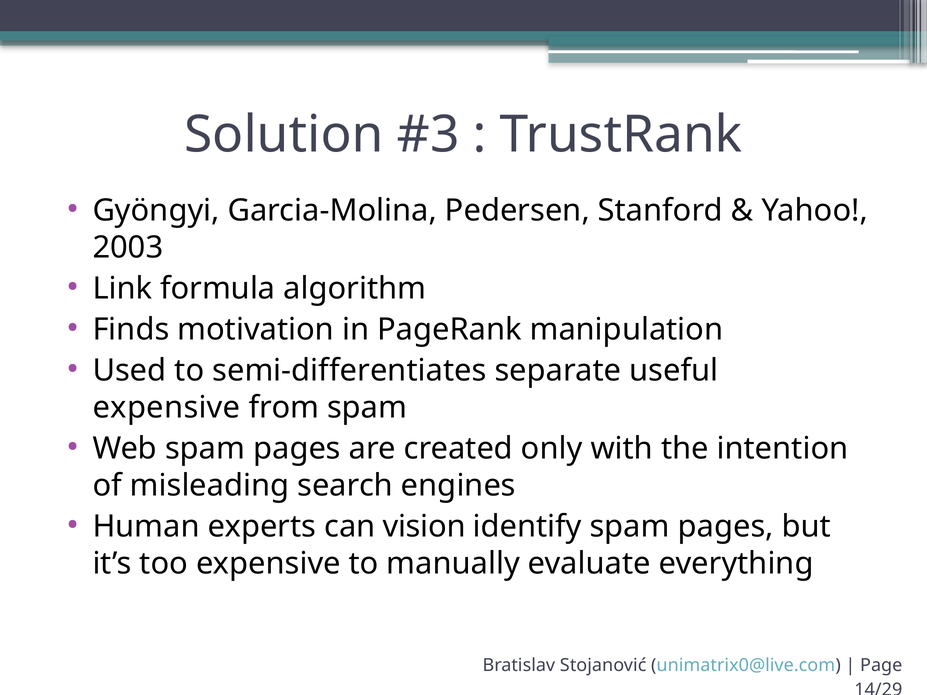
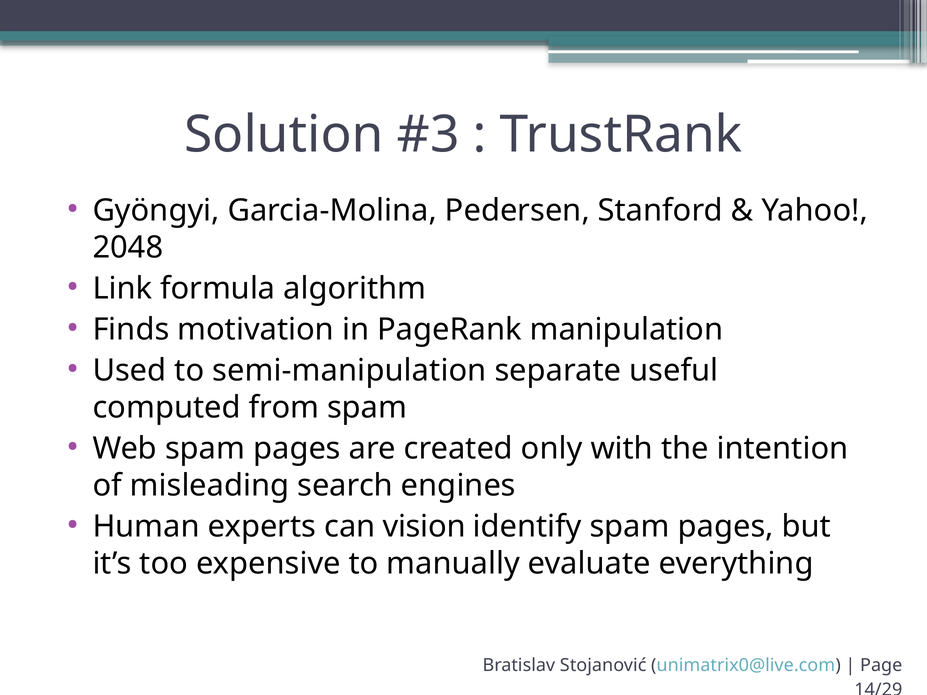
2003: 2003 -> 2048 (128, 248)
semi-differentiates: semi-differentiates -> semi-manipulation (349, 371)
expensive: expensive -> computed (167, 408)
